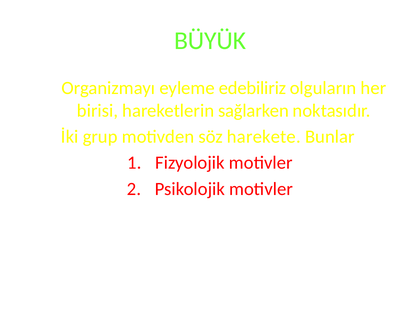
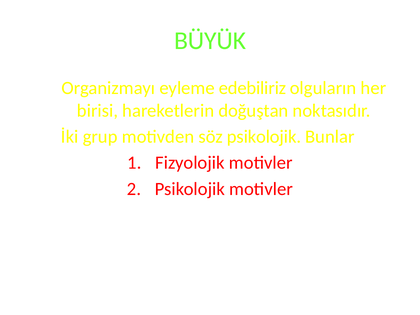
sağlarken: sağlarken -> doğuştan (253, 111)
söz harekete: harekete -> psikolojik (264, 137)
